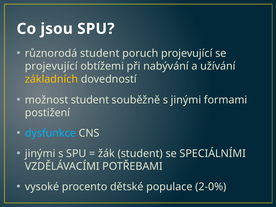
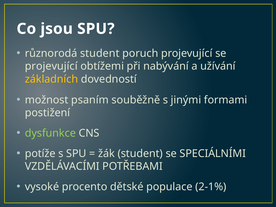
možnost student: student -> psaním (90, 100)
dysfunkce colour: light blue -> light green (50, 133)
jinými: jinými -> potíže (40, 154)
2-0%: 2-0% -> 2-1% (211, 187)
